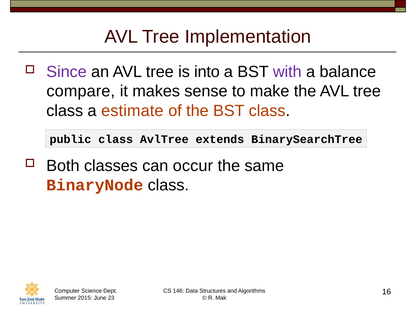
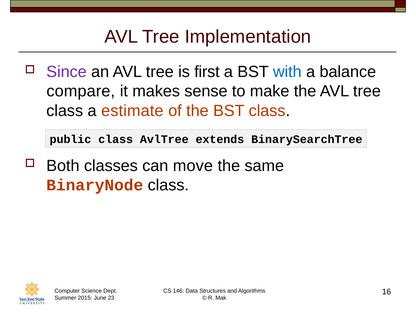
into: into -> first (207, 72)
with colour: purple -> blue (287, 72)
occur: occur -> move (193, 166)
